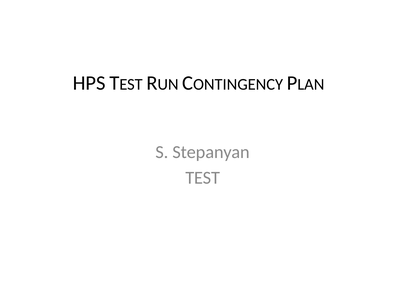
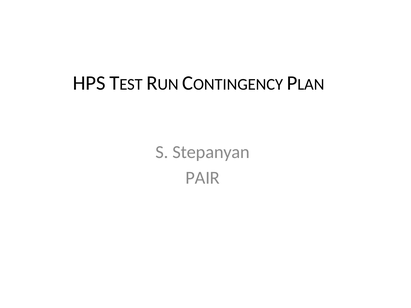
TEST: TEST -> PAIR (203, 178)
